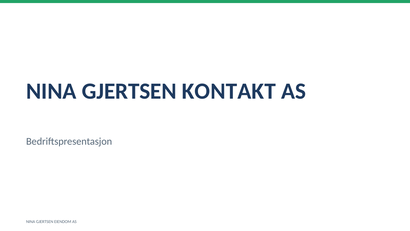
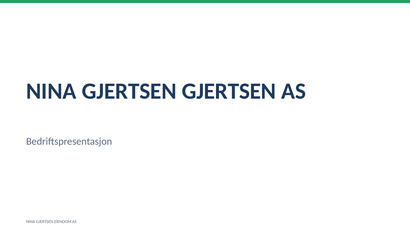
GJERTSEN KONTAKT: KONTAKT -> GJERTSEN (229, 91)
